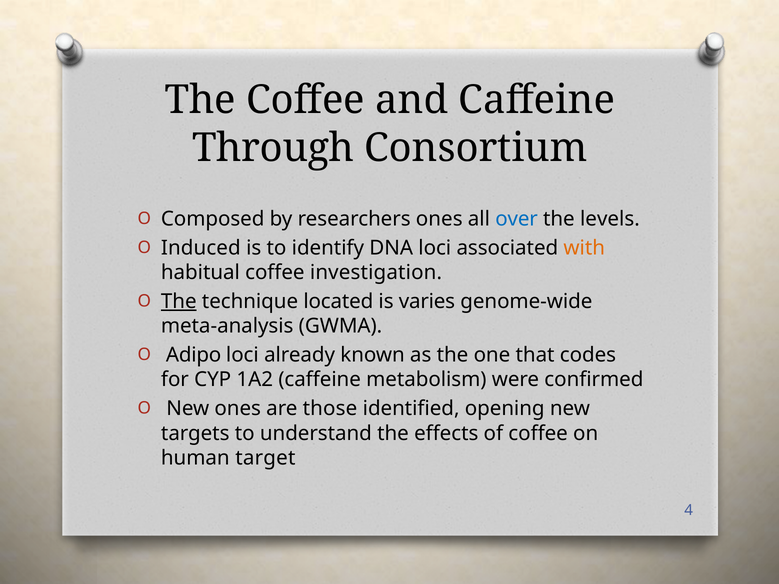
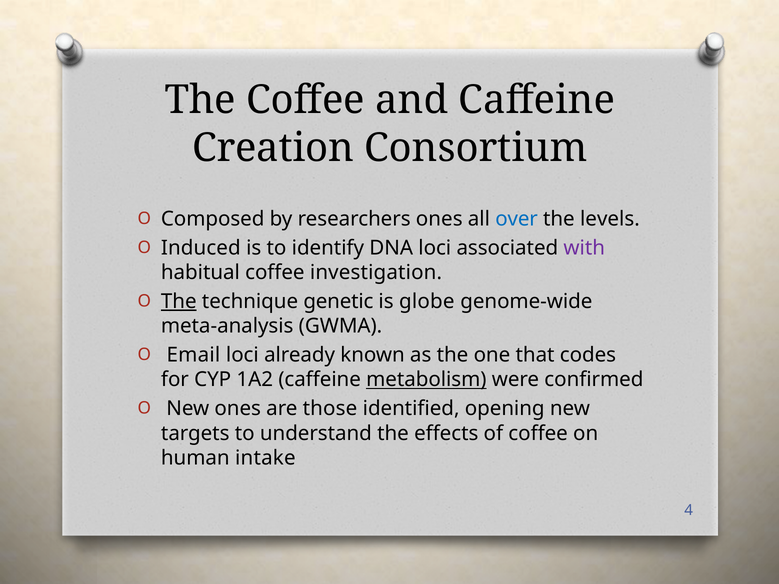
Through: Through -> Creation (273, 148)
with colour: orange -> purple (584, 248)
located: located -> genetic (338, 302)
varies: varies -> globe (427, 302)
Adipo: Adipo -> Email (193, 355)
metabolism underline: none -> present (426, 380)
target: target -> intake (265, 458)
